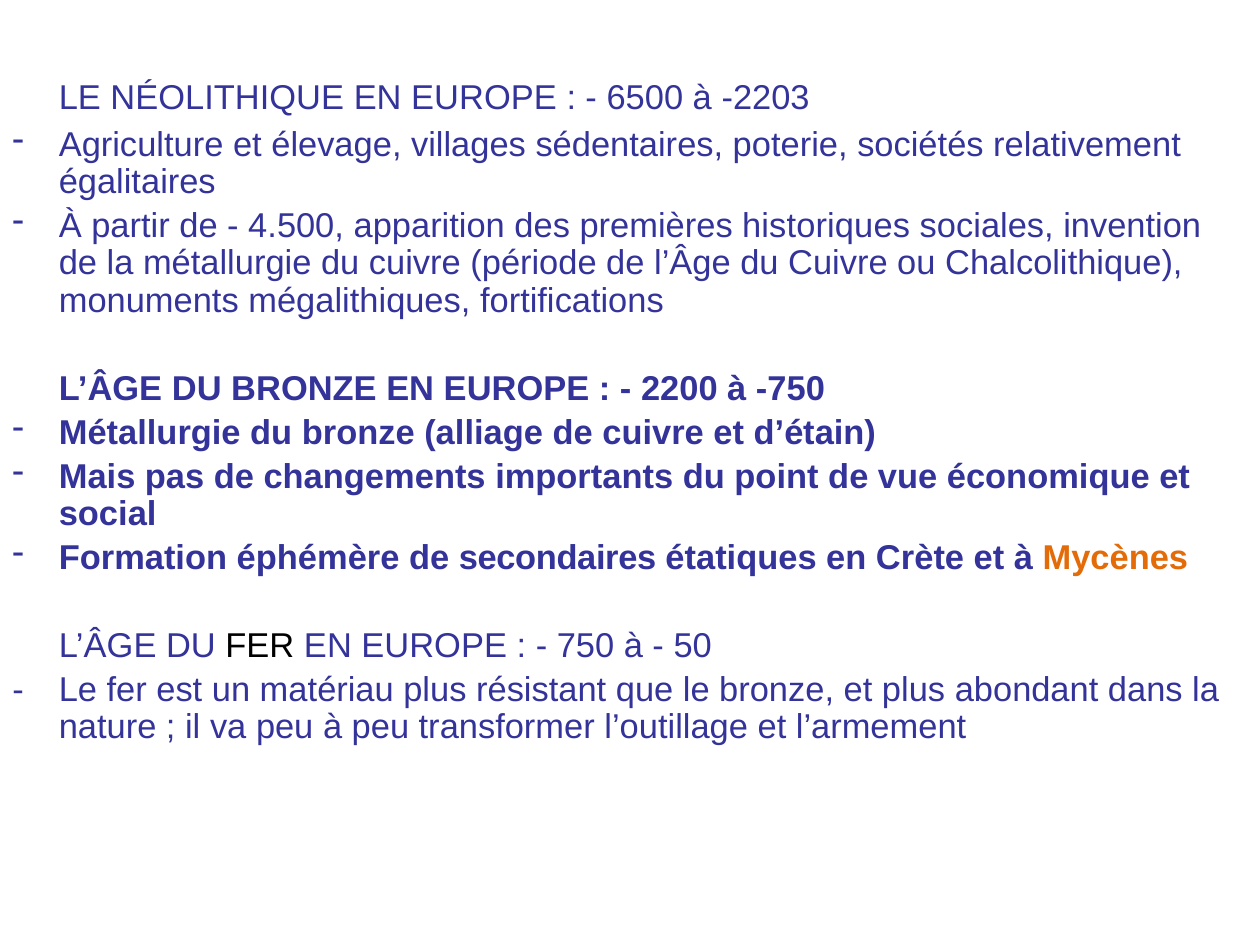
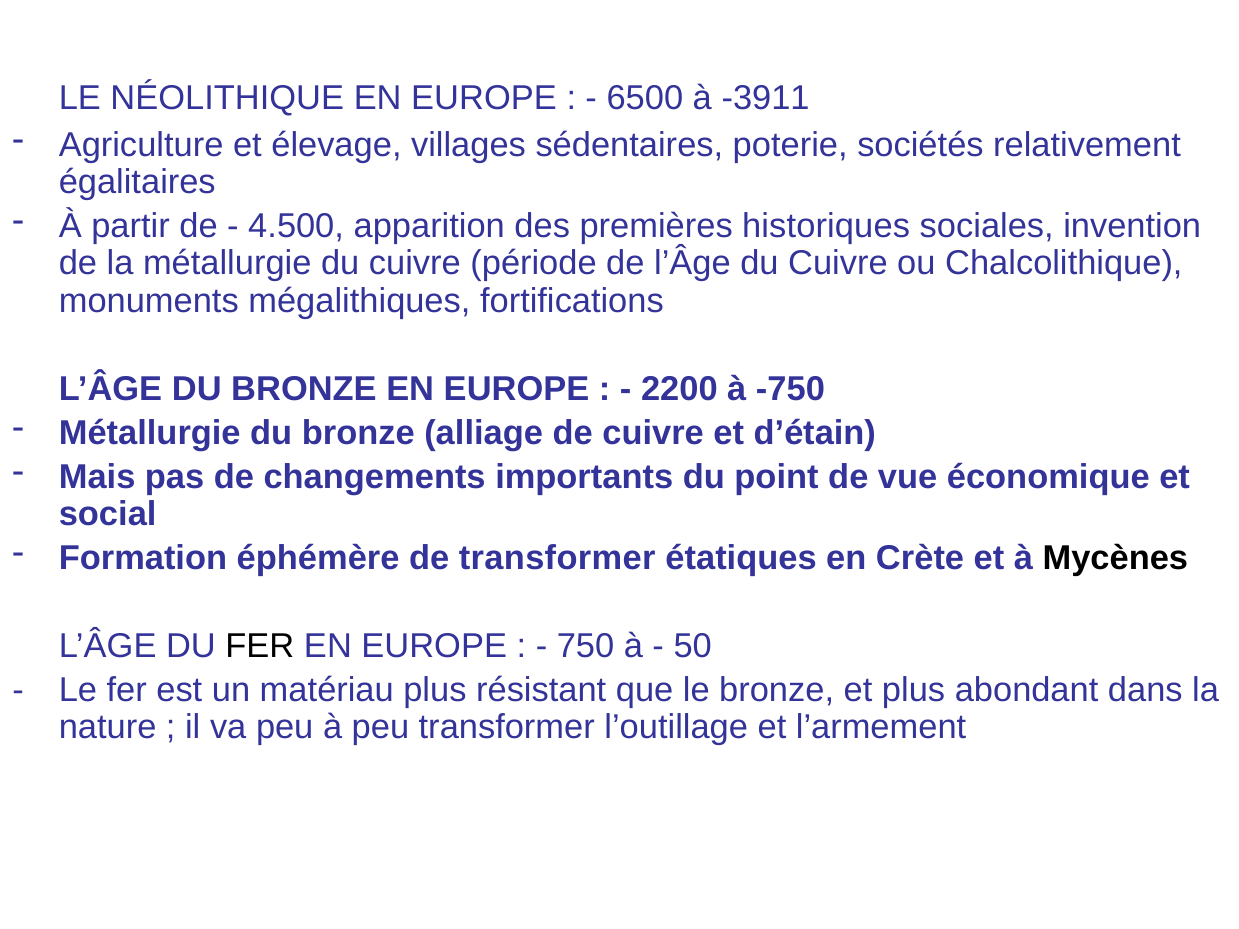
-2203: -2203 -> -3911 (766, 98)
de secondaires: secondaires -> transformer (557, 558)
Mycènes colour: orange -> black (1115, 558)
